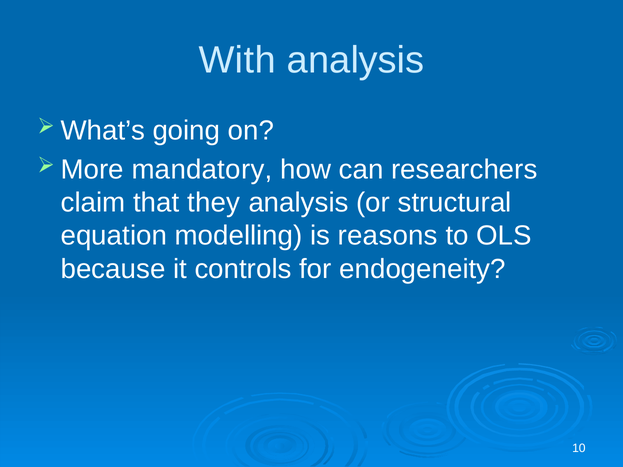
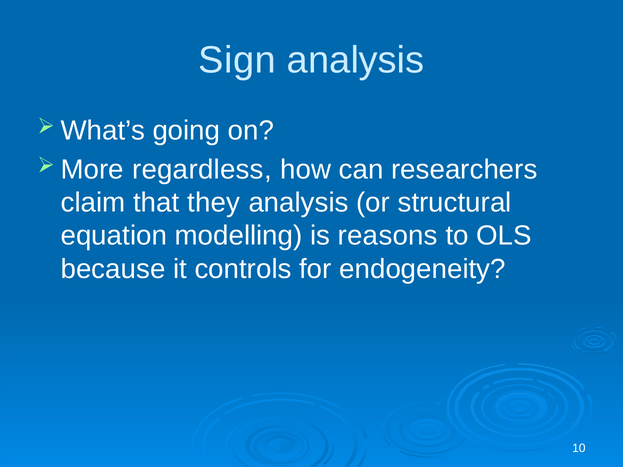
With: With -> Sign (237, 60)
mandatory: mandatory -> regardless (202, 169)
